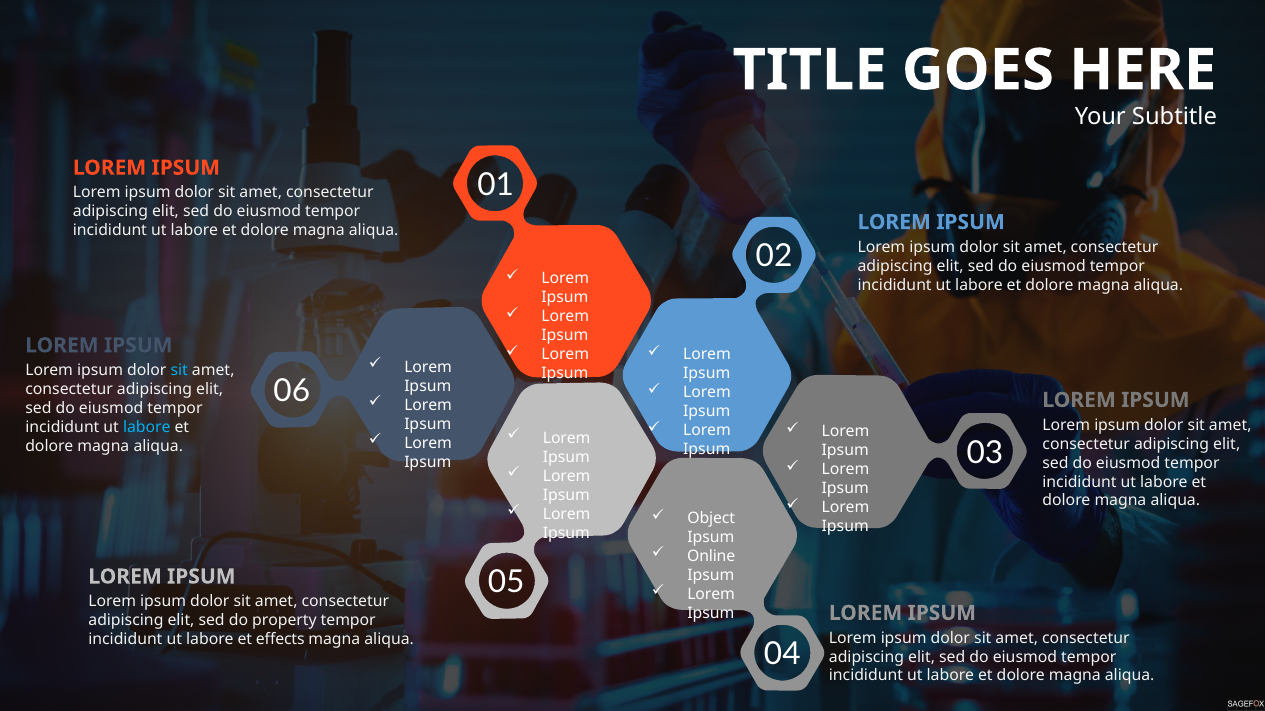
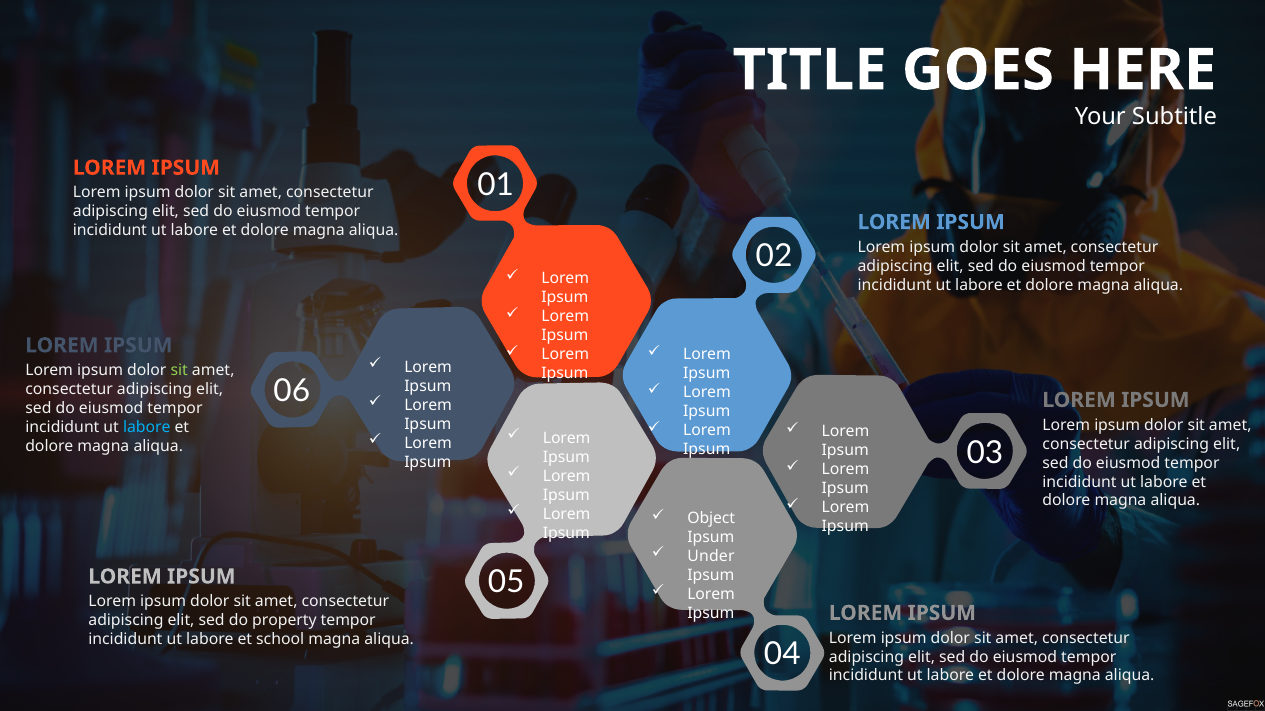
sit colour: light blue -> light green (179, 371)
Online: Online -> Under (711, 557)
effects: effects -> school (280, 640)
